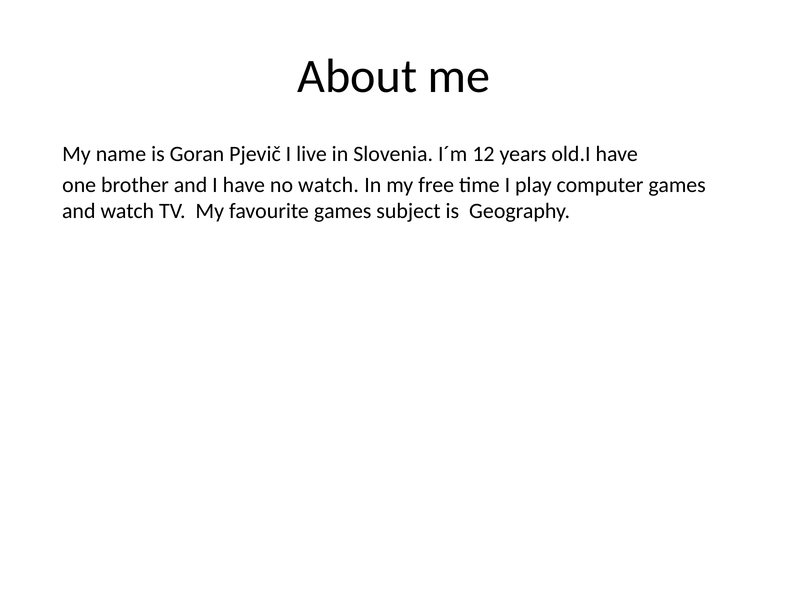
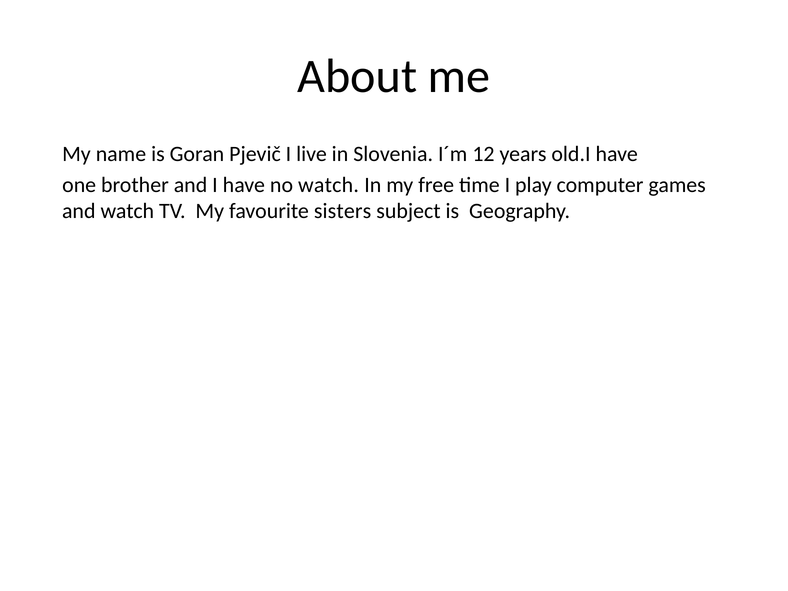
favourite games: games -> sisters (343, 211)
